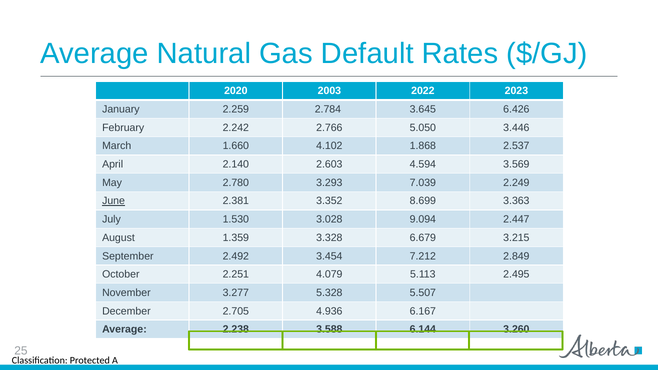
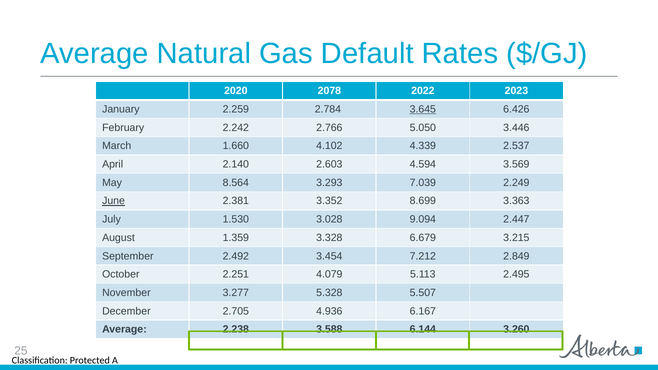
2003: 2003 -> 2078 (329, 91)
3.645 underline: none -> present (423, 109)
1.868: 1.868 -> 4.339 (423, 146)
2.780: 2.780 -> 8.564 (236, 183)
